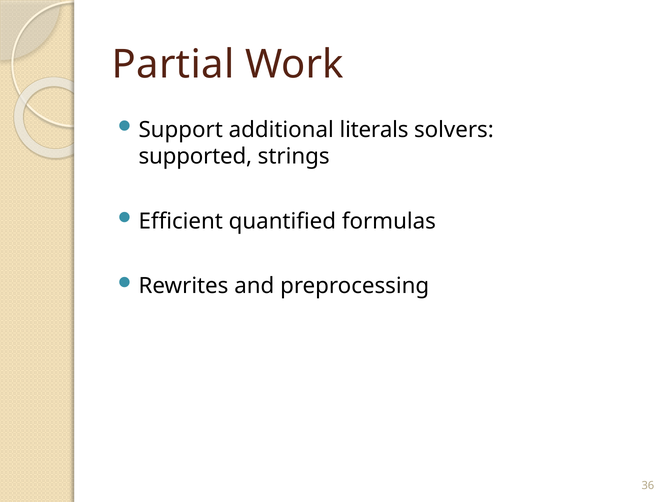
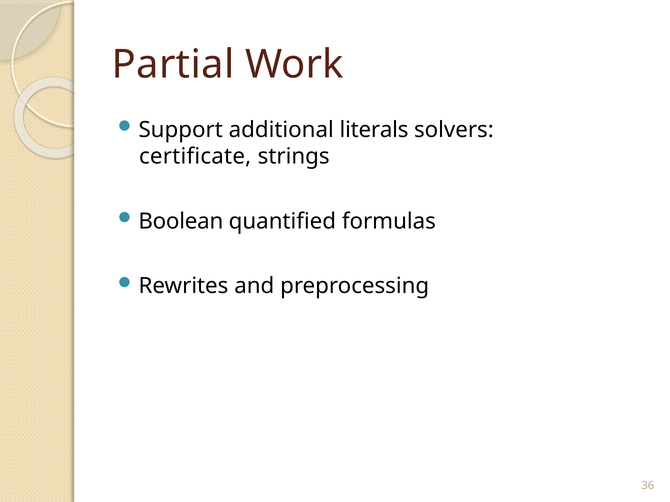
supported: supported -> certificate (195, 157)
Efficient: Efficient -> Boolean (181, 222)
